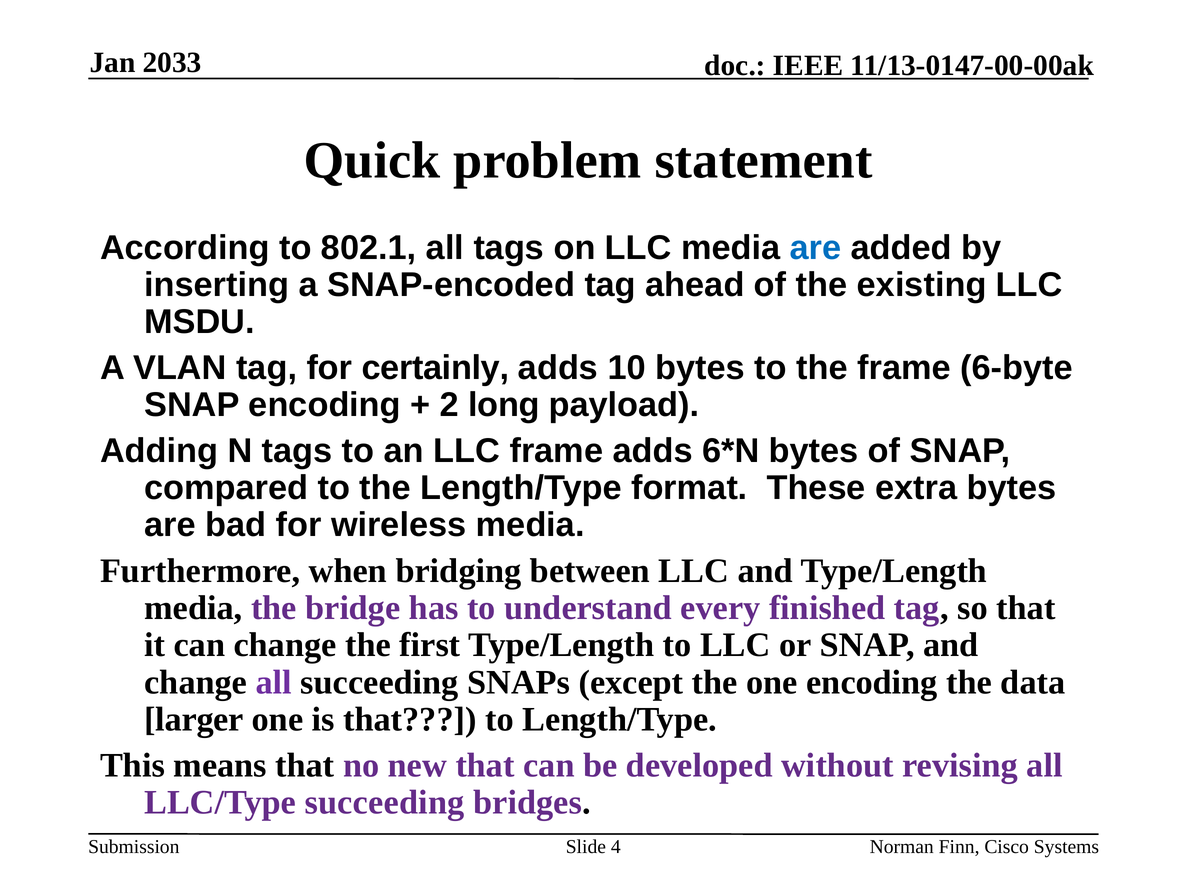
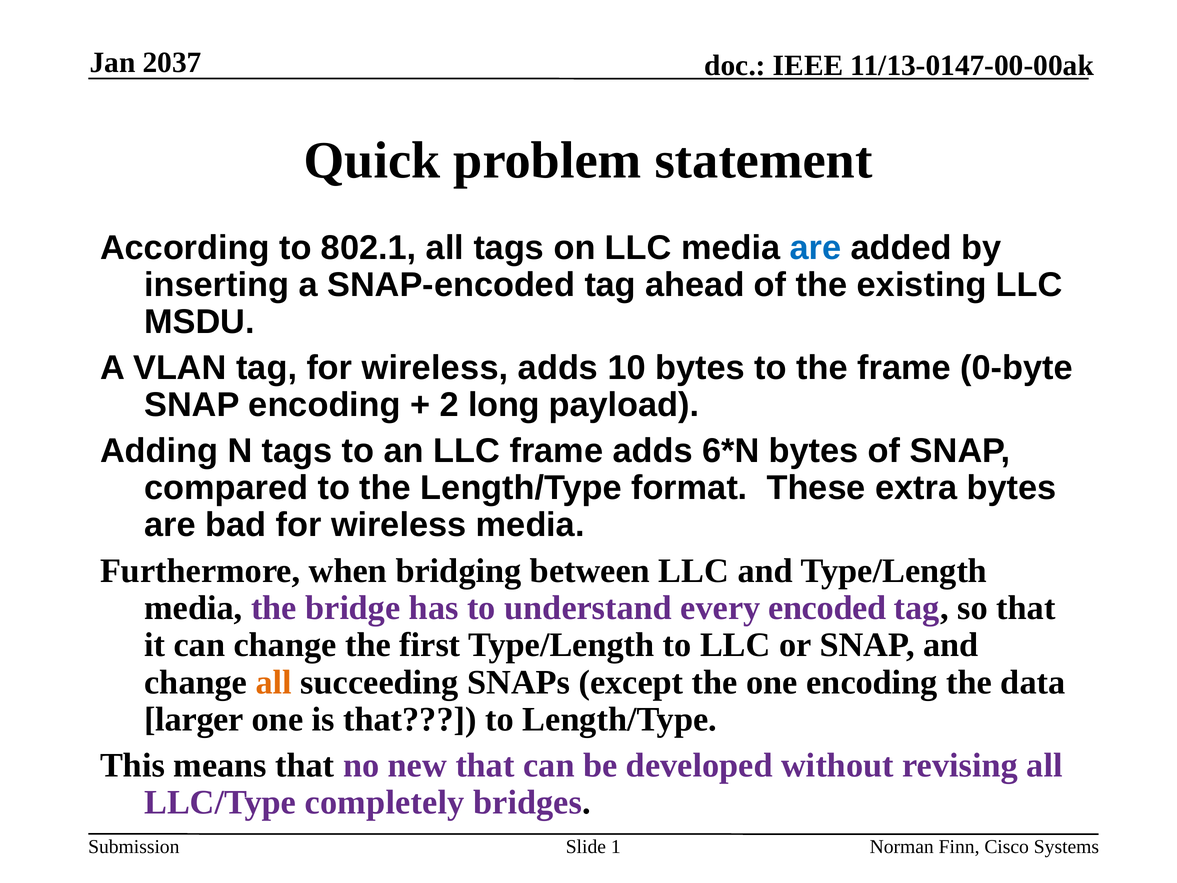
2033: 2033 -> 2037 (172, 62)
tag for certainly: certainly -> wireless (435, 368)
6-byte: 6-byte -> 0-byte (1016, 368)
finished: finished -> encoded (827, 608)
all colour: purple -> orange (274, 682)
LLC/Type succeeding: succeeding -> completely (385, 802)
4: 4 -> 1 (616, 847)
